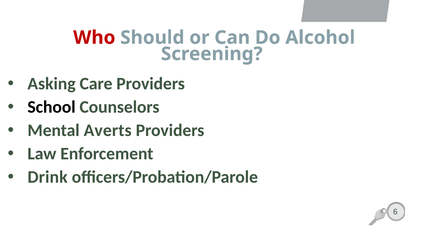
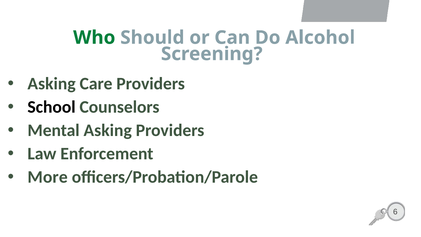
Who colour: red -> green (94, 38)
Mental Averts: Averts -> Asking (108, 130)
Drink: Drink -> More (48, 177)
